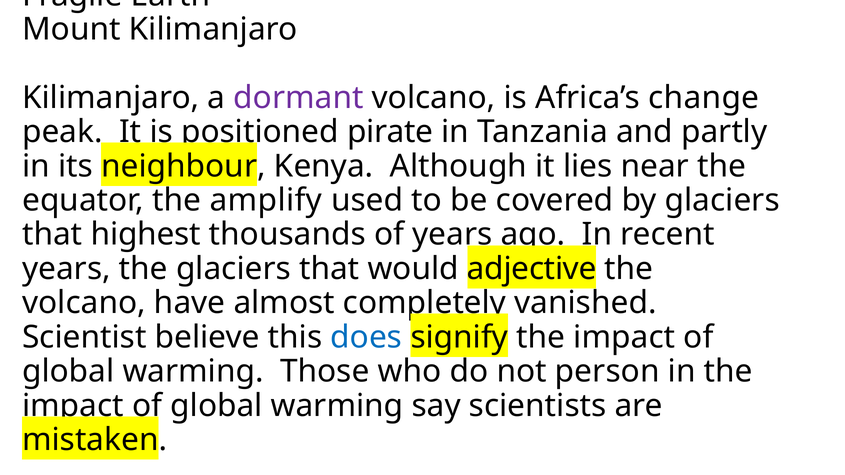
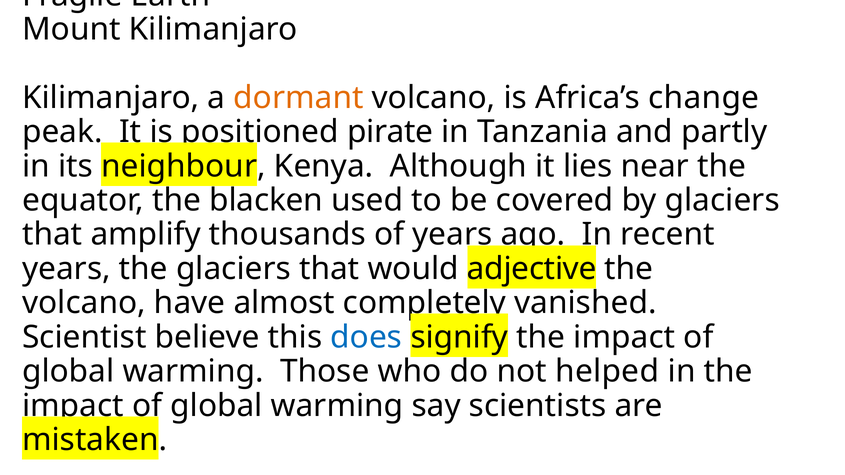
dormant colour: purple -> orange (299, 98)
amplify: amplify -> blacken (266, 200)
highest: highest -> amplify (146, 235)
person: person -> helped (607, 372)
